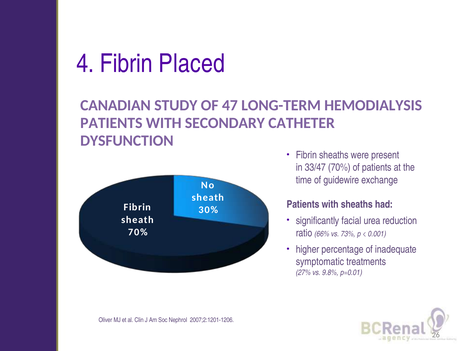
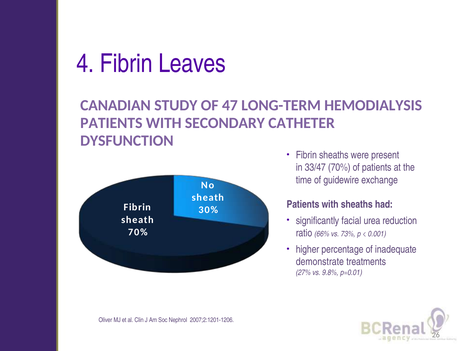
Placed: Placed -> Leaves (192, 64)
symptomatic: symptomatic -> demonstrate (320, 262)
